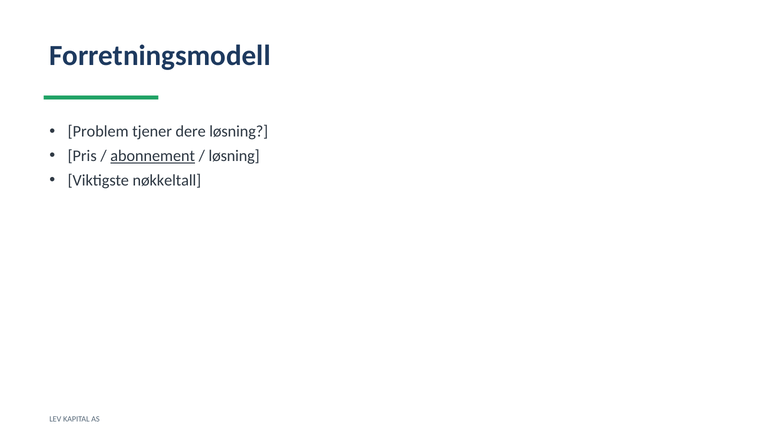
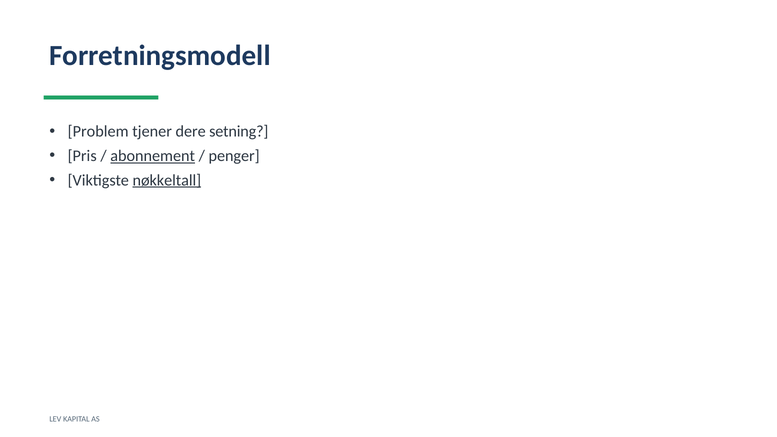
dere løsning: løsning -> setning (239, 132)
løsning: løsning -> penger (234, 156)
nøkkeltall underline: none -> present (167, 180)
